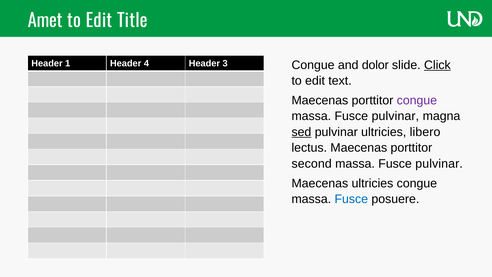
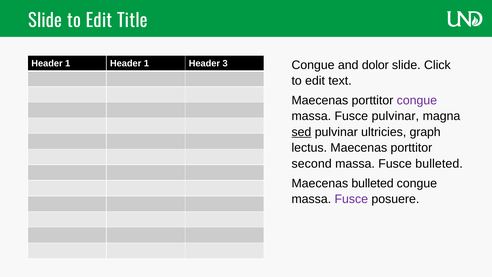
Amet: Amet -> Slide (45, 21)
1 Header 4: 4 -> 1 (146, 63)
Click underline: present -> none (437, 65)
libero: libero -> graph (425, 132)
pulvinar: pulvinar -> bulleted (439, 163)
Maecenas ultricies: ultricies -> bulleted (373, 183)
Fusce colour: blue -> purple (351, 199)
